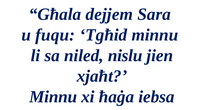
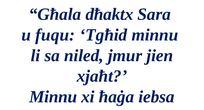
dejjem: dejjem -> dħaktx (109, 14)
nislu: nislu -> jmur (125, 55)
